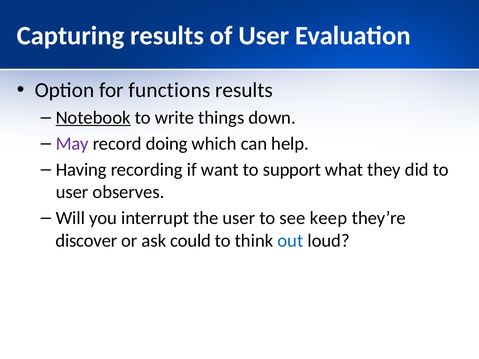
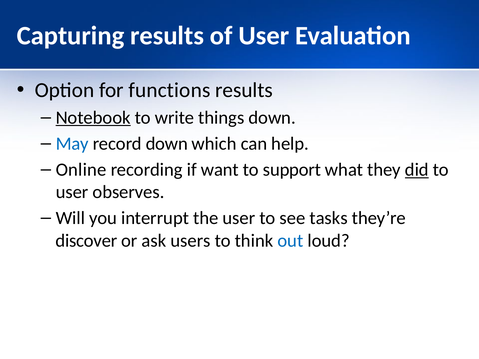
May colour: purple -> blue (72, 144)
record doing: doing -> down (167, 144)
Having: Having -> Online (81, 170)
did underline: none -> present (417, 170)
keep: keep -> tasks (329, 218)
could: could -> users (190, 241)
